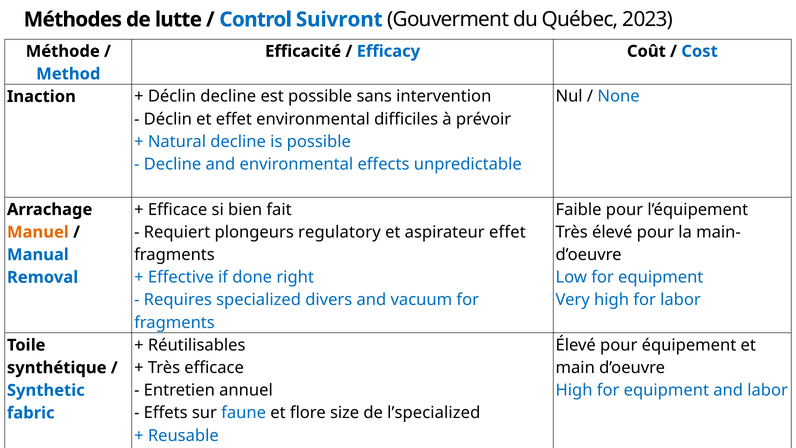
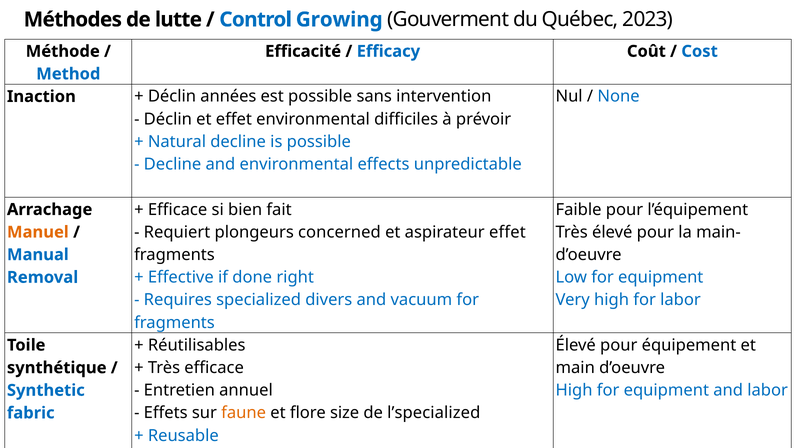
Suivront: Suivront -> Growing (339, 20)
Déclin decline: decline -> années (228, 96)
regulatory: regulatory -> concerned (339, 232)
faune colour: blue -> orange (244, 413)
